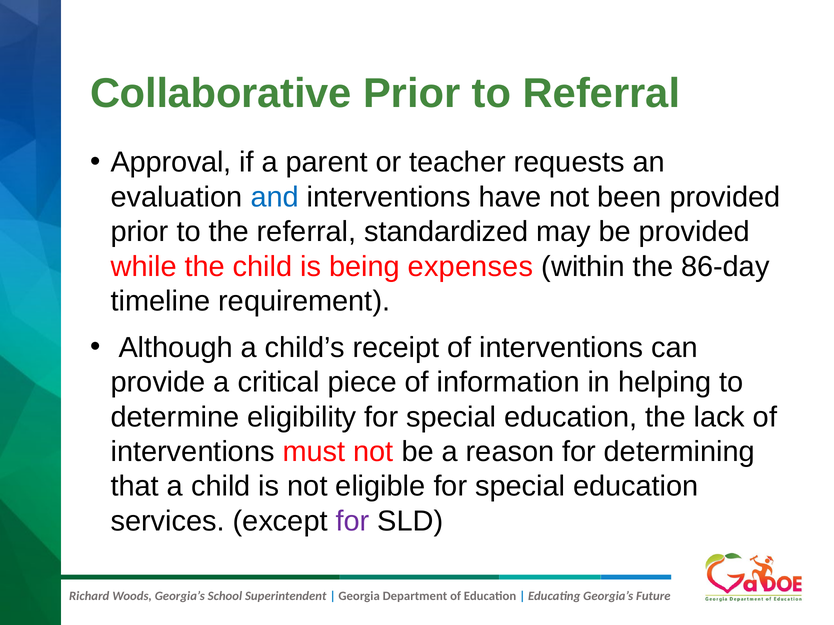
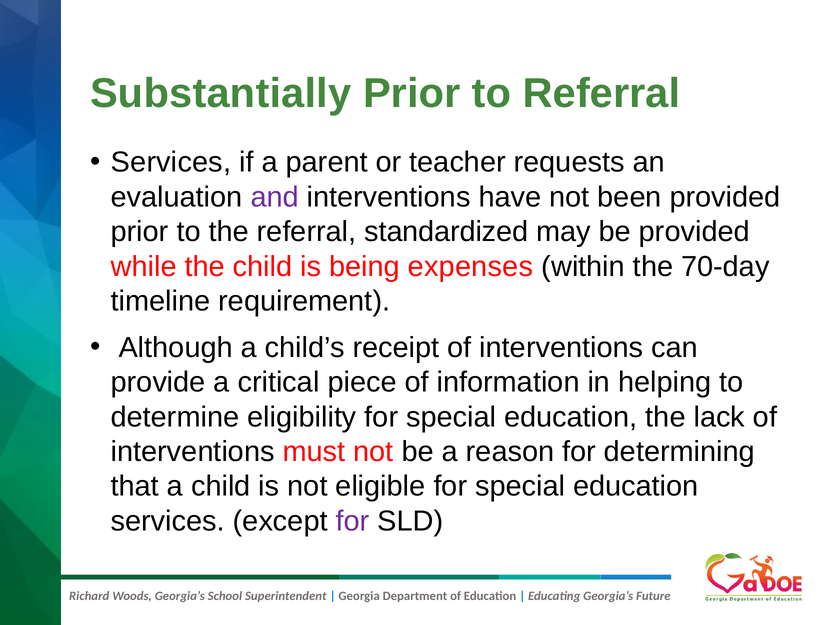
Collaborative: Collaborative -> Substantially (221, 93)
Approval: Approval -> Services (171, 163)
and colour: blue -> purple (275, 197)
86-day: 86-day -> 70-day (725, 267)
